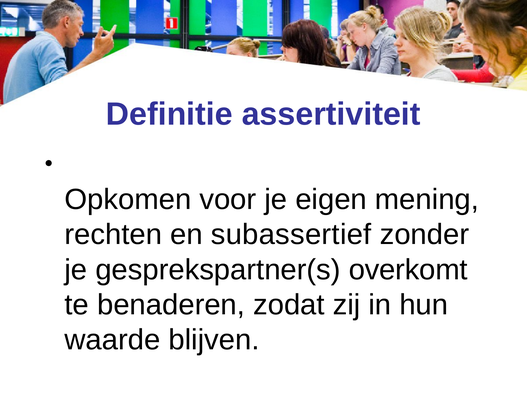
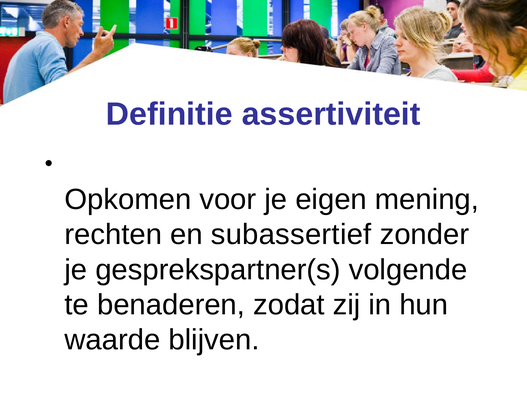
overkomt: overkomt -> volgende (408, 270)
